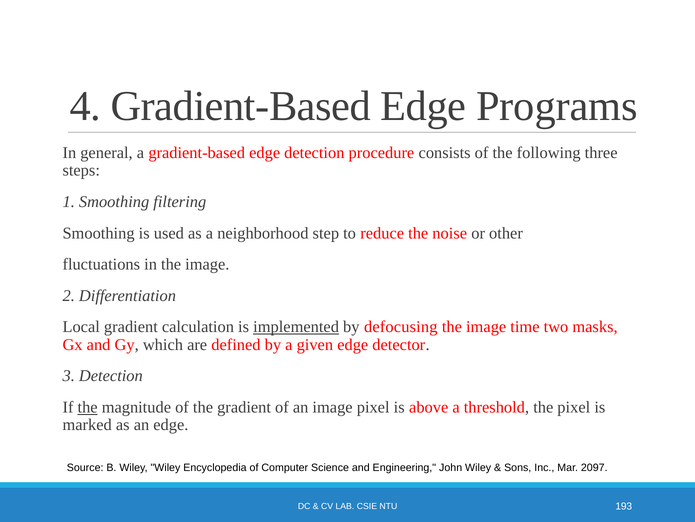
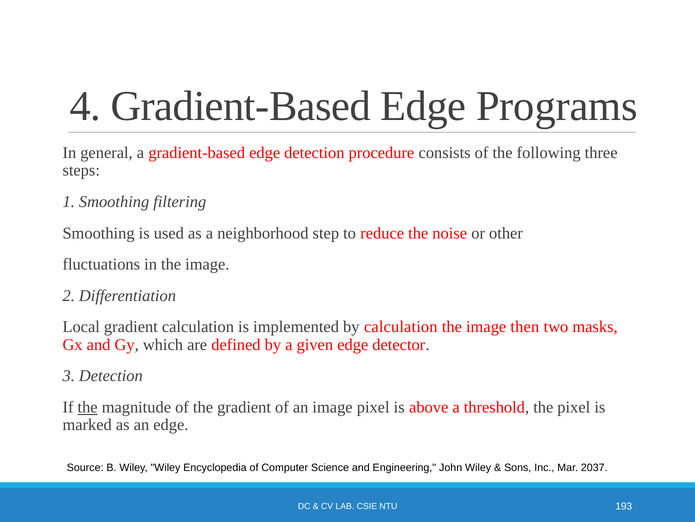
implemented underline: present -> none (296, 326)
by defocusing: defocusing -> calculation (401, 326)
time: time -> then (525, 326)
2097: 2097 -> 2037 (594, 467)
